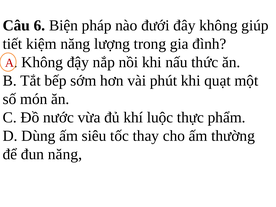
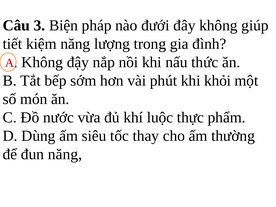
6: 6 -> 3 (39, 25)
quạt: quạt -> khỏi (218, 81)
